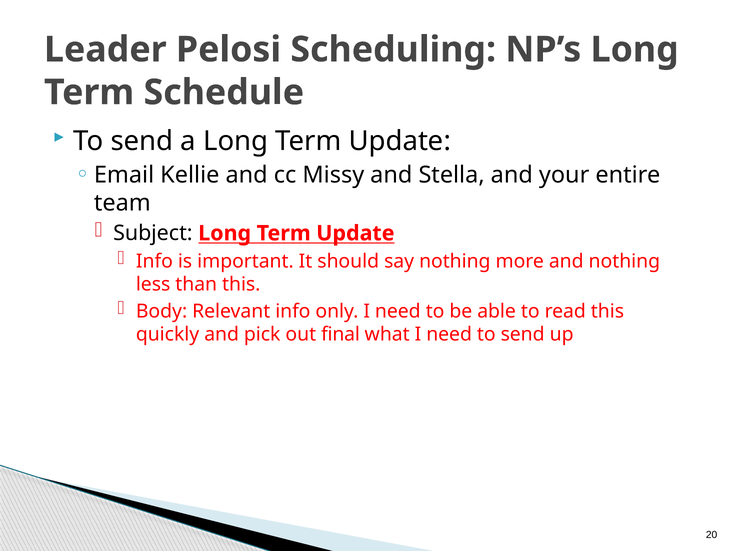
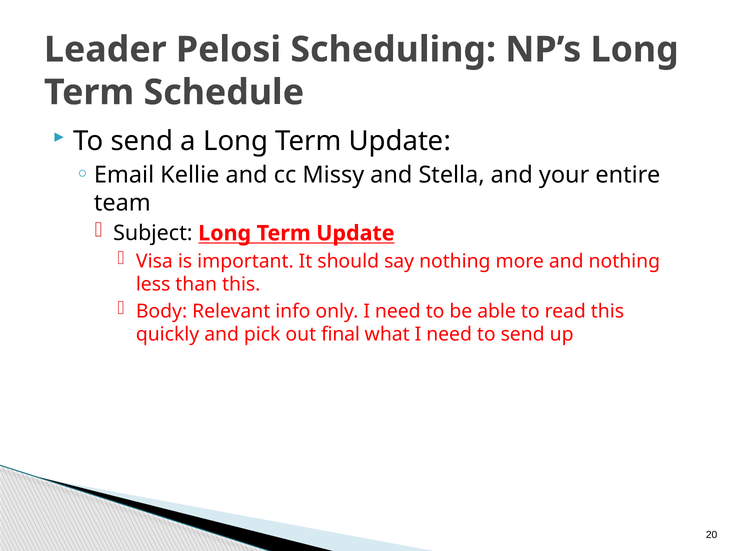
Info: Info -> Visa (154, 261)
